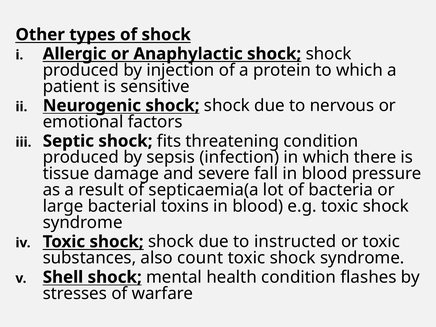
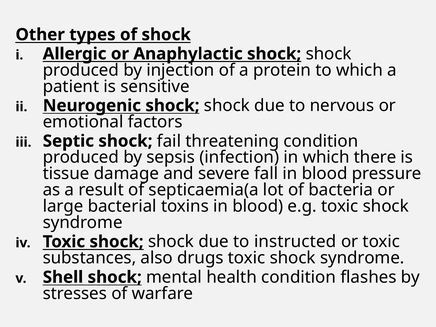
fits: fits -> fail (169, 141)
count: count -> drugs (200, 258)
